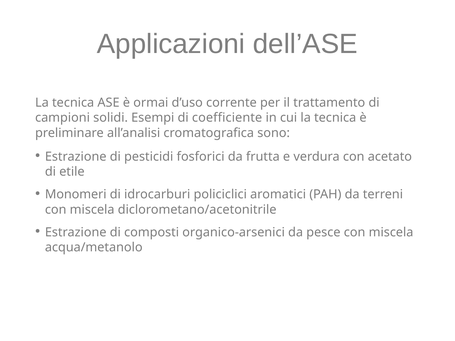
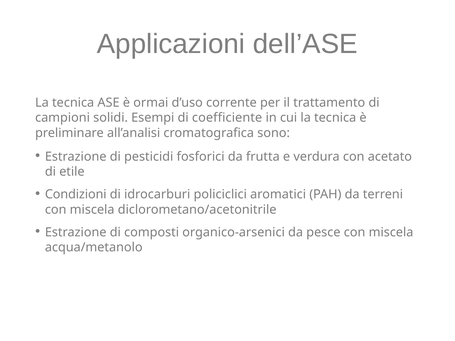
Monomeri: Monomeri -> Condizioni (76, 195)
